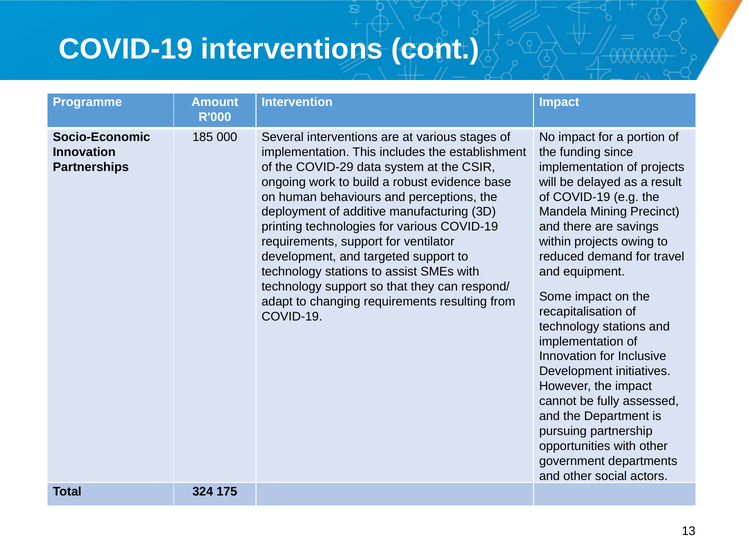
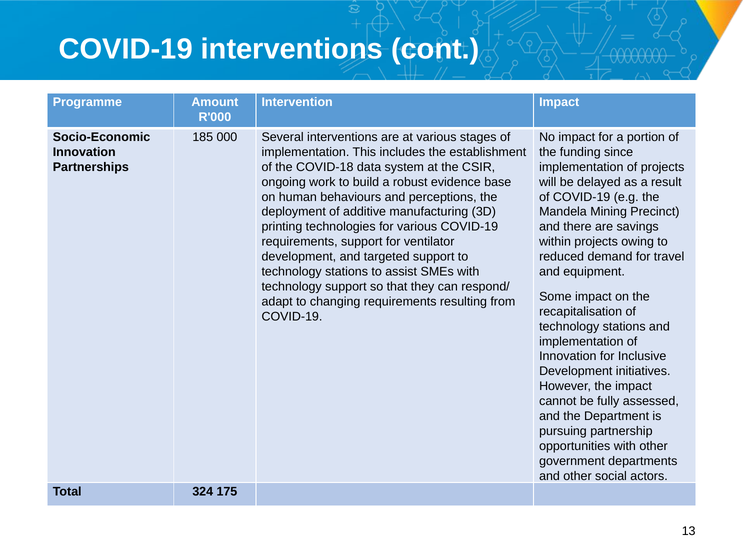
COVID-29: COVID-29 -> COVID-18 (325, 167)
